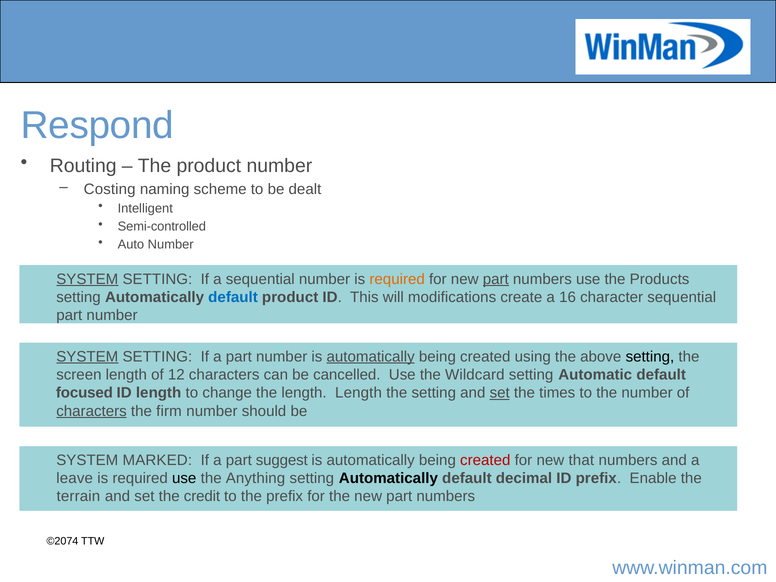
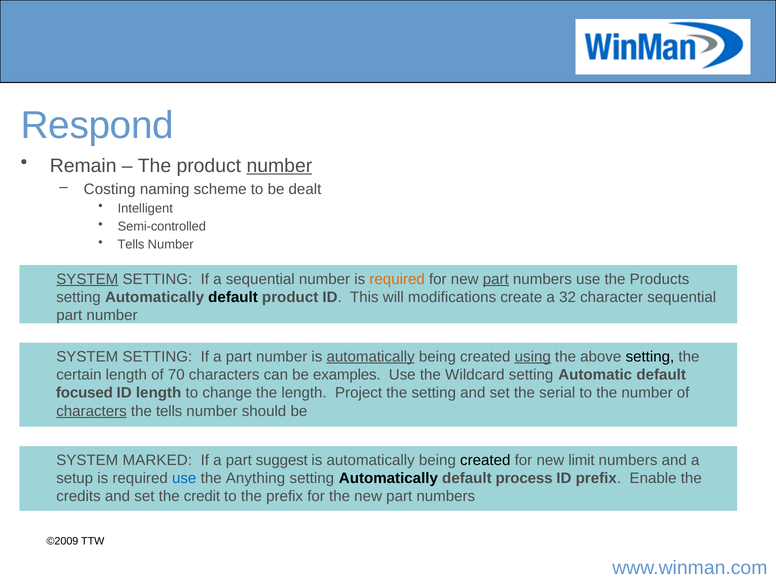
Routing: Routing -> Remain (83, 166)
number underline: none -> present (279, 166)
Auto: Auto -> Tells (131, 245)
default colour: blue -> black (233, 297)
16: 16 -> 32 (568, 297)
SYSTEM underline: present -> none (87, 357)
using underline: none -> present (533, 357)
screen: screen -> certain (79, 375)
12: 12 -> 70 (176, 375)
cancelled: cancelled -> examples (347, 375)
length Length: Length -> Project (359, 393)
set underline: present -> none (500, 393)
times: times -> serial (557, 393)
the firm: firm -> tells (169, 411)
created colour: red -> black (485, 460)
that: that -> limit (581, 460)
leave: leave -> setup (75, 478)
use colour: black -> blue (184, 478)
decimal: decimal -> process (524, 478)
terrain: terrain -> credits (78, 496)
©2074: ©2074 -> ©2009 (62, 541)
